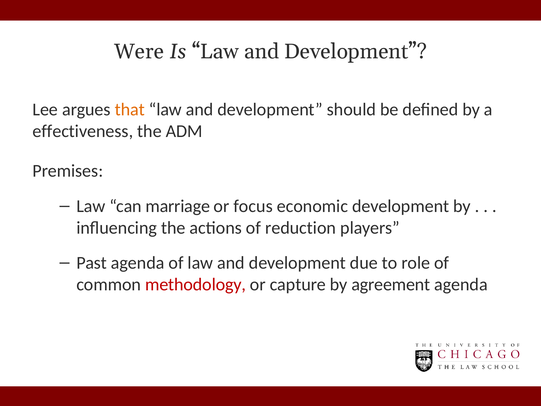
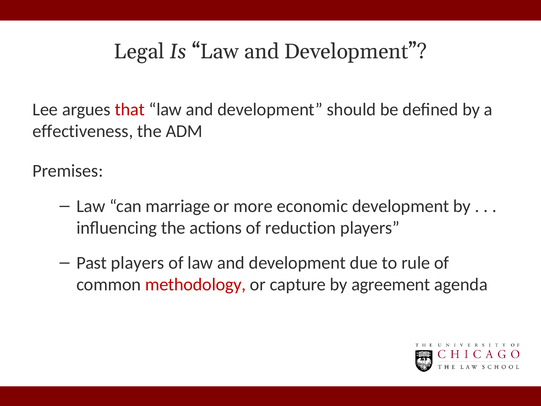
Were: Were -> Legal (139, 52)
that colour: orange -> red (130, 109)
focus: focus -> more (253, 206)
Past agenda: agenda -> players (138, 263)
role: role -> rule (416, 263)
